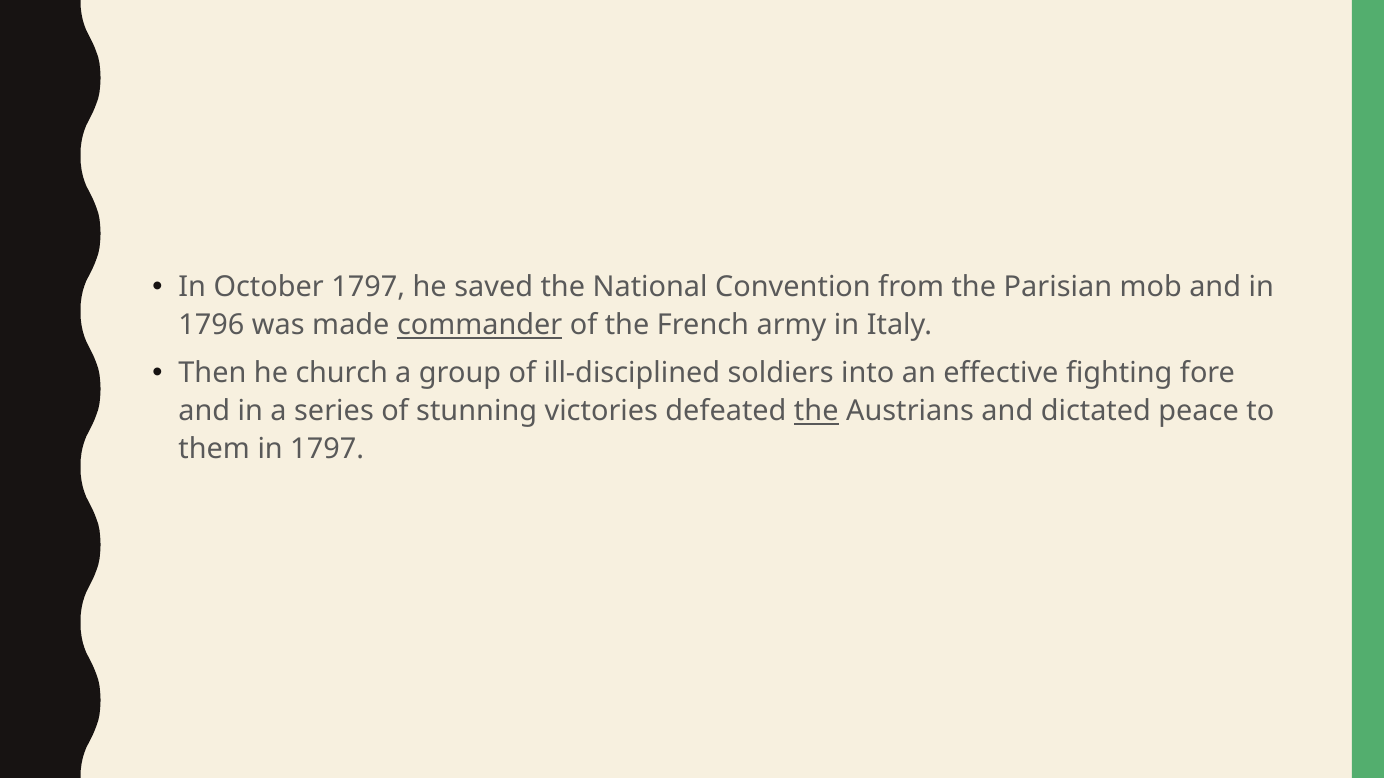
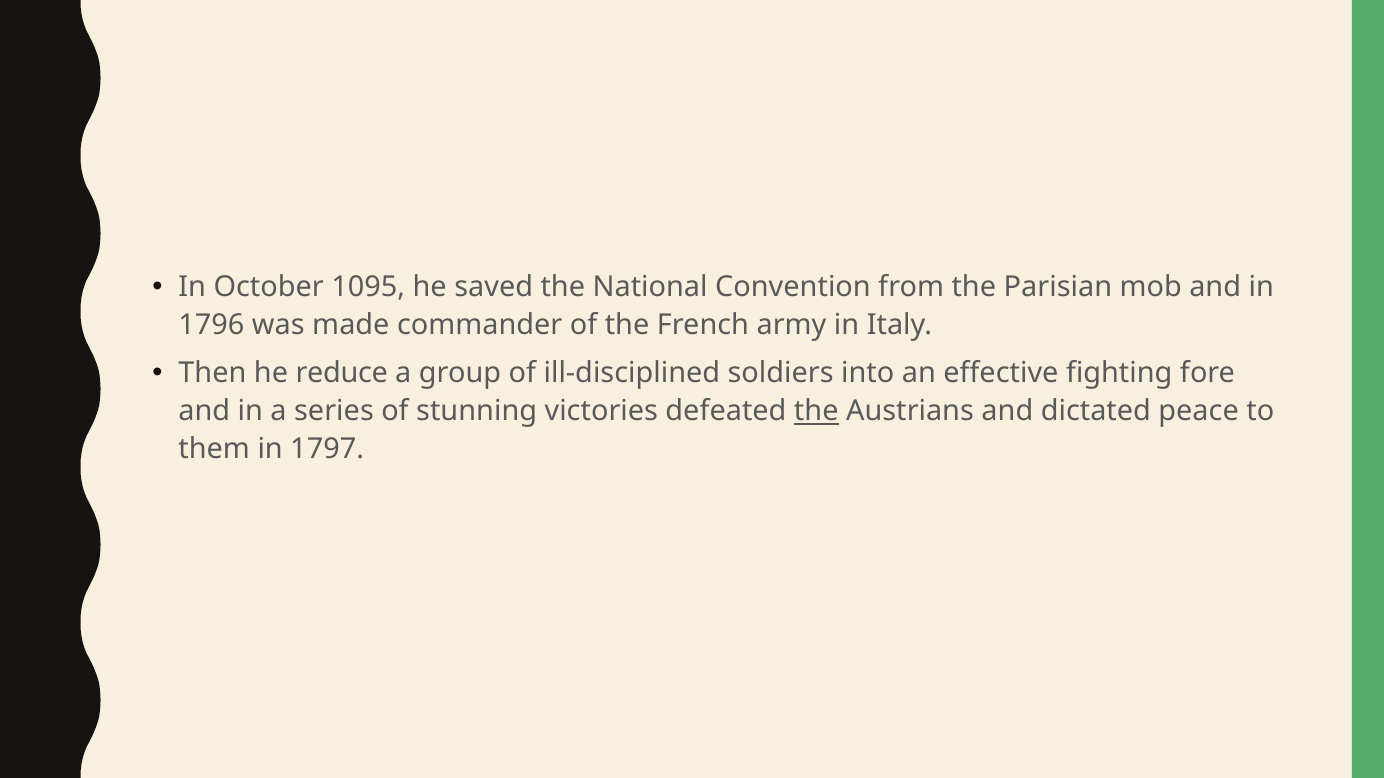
October 1797: 1797 -> 1095 (368, 287)
commander underline: present -> none (480, 325)
church: church -> reduce (342, 374)
